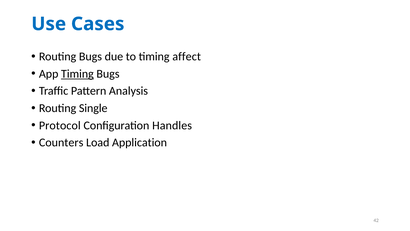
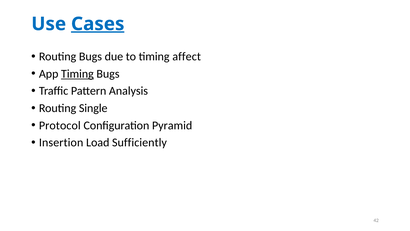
Cases underline: none -> present (98, 24)
Handles: Handles -> Pyramid (172, 125)
Counters: Counters -> Insertion (61, 142)
Application: Application -> Sufficiently (139, 142)
